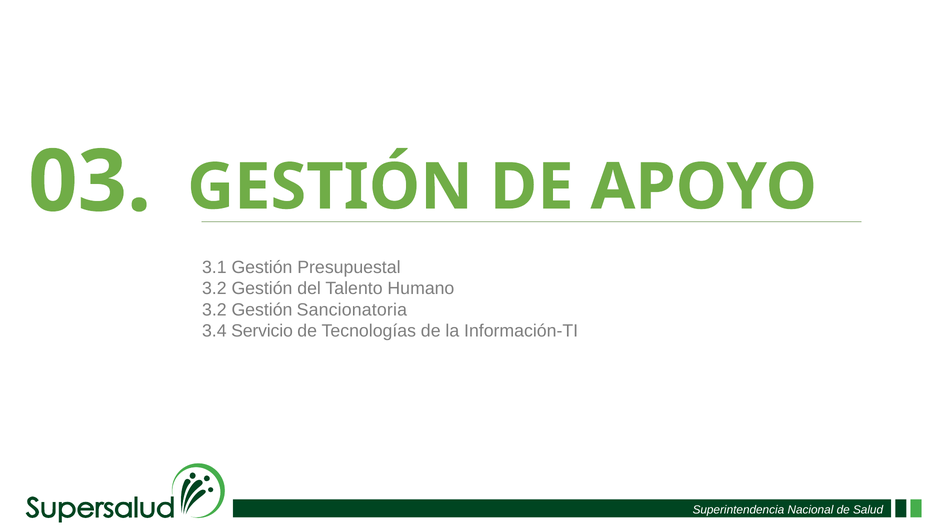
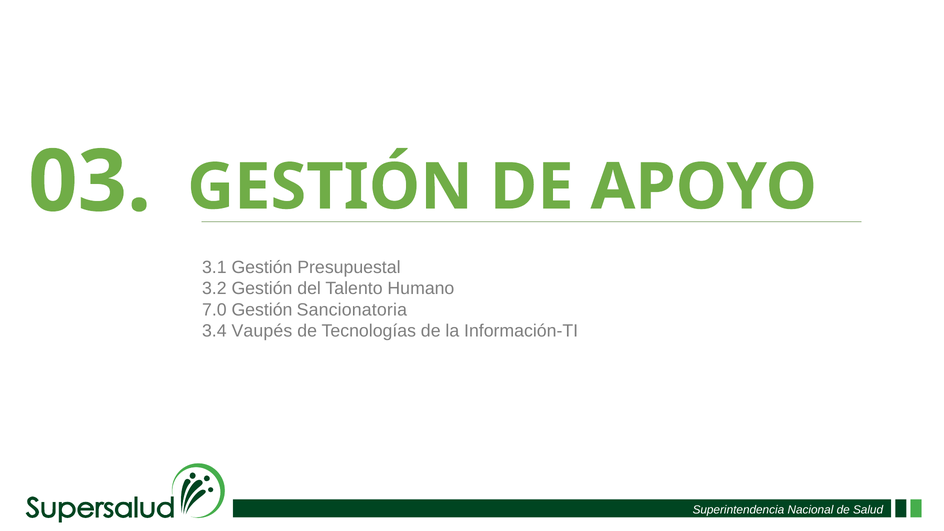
3.2: 3.2 -> 7.0 (214, 310)
Servicio: Servicio -> Vaupés (262, 331)
